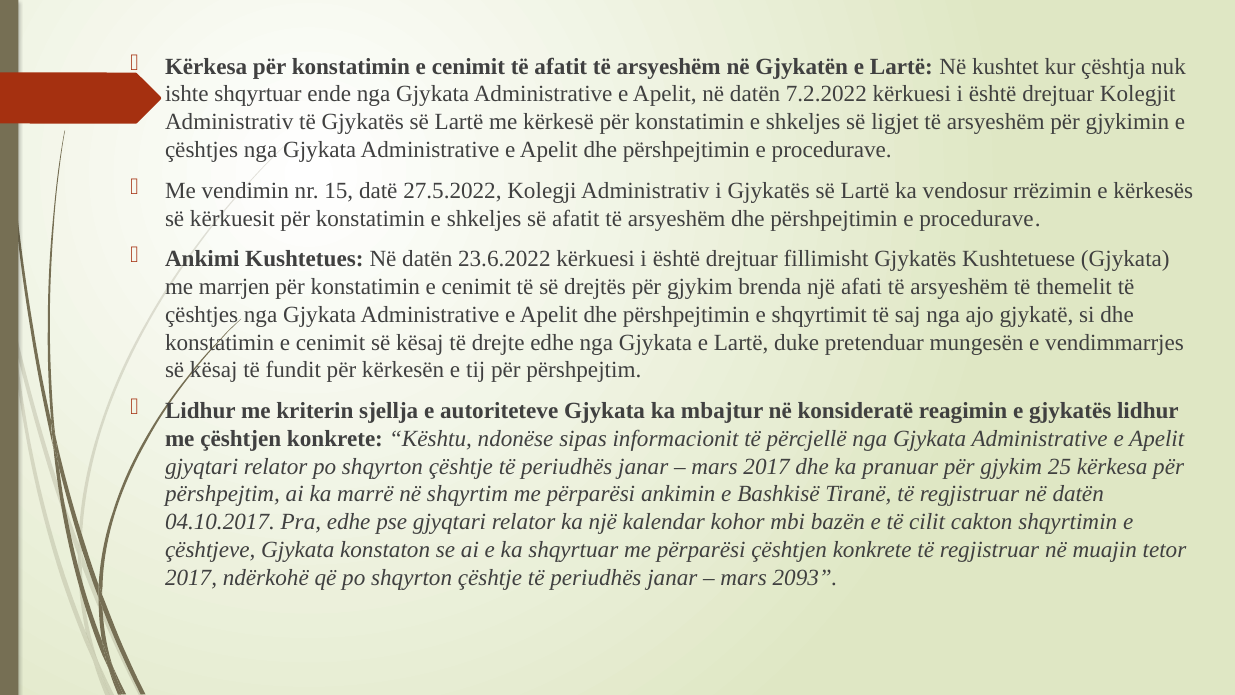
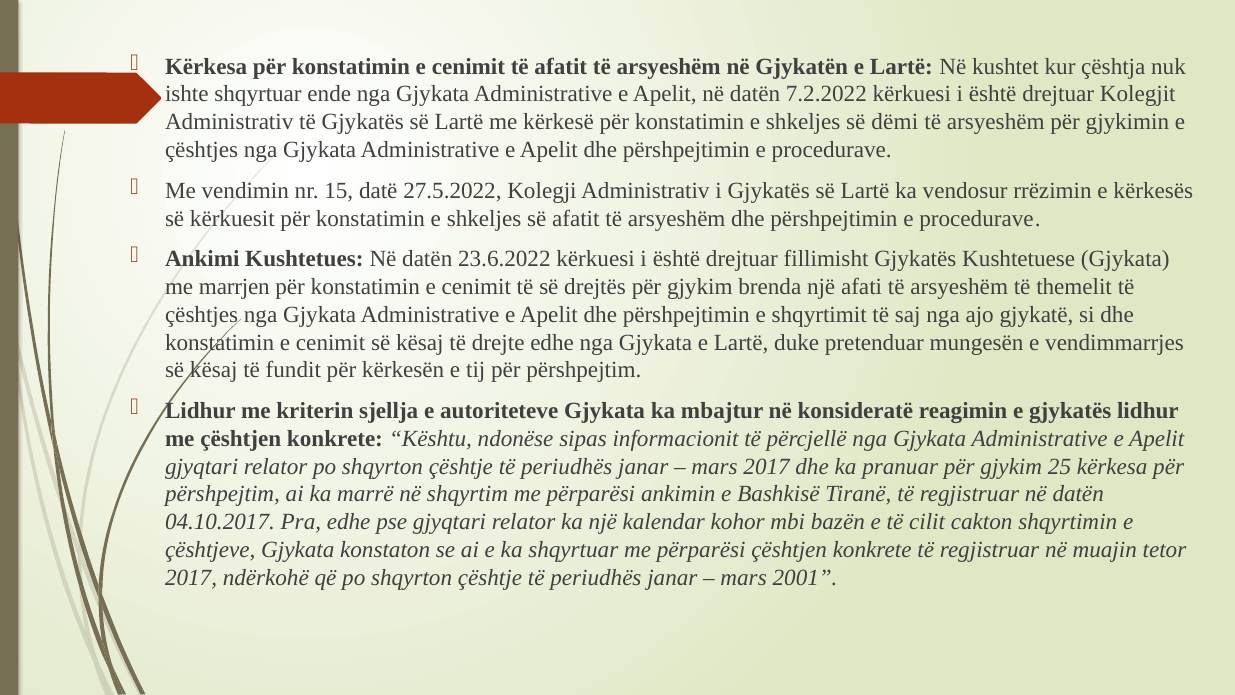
ligjet: ligjet -> dëmi (895, 122)
2093: 2093 -> 2001 (805, 577)
